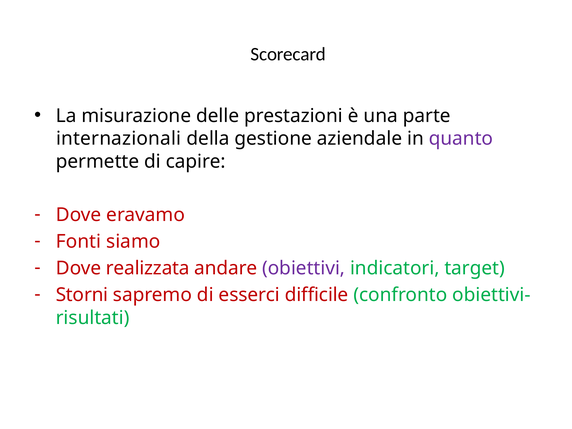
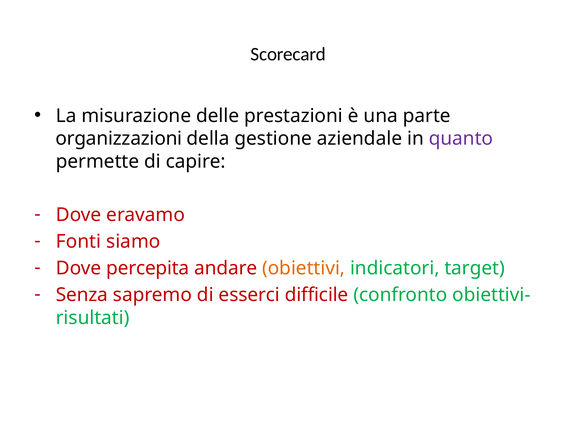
internazionali: internazionali -> organizzazioni (119, 139)
realizzata: realizzata -> percepita (148, 268)
obiettivi colour: purple -> orange (304, 268)
Storni: Storni -> Senza (82, 295)
